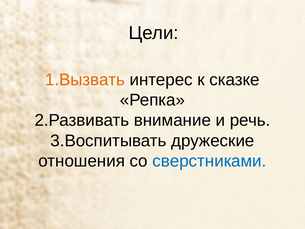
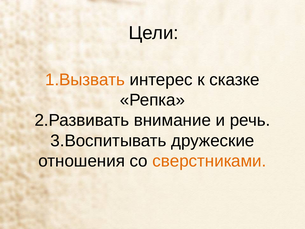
сверстниками colour: blue -> orange (209, 161)
